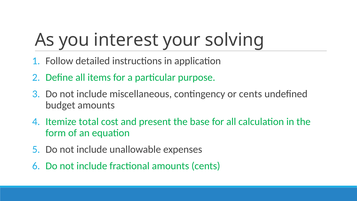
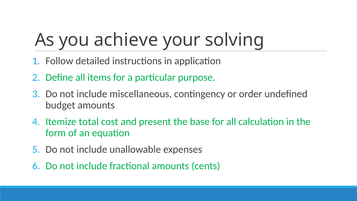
interest: interest -> achieve (126, 40)
or cents: cents -> order (251, 94)
